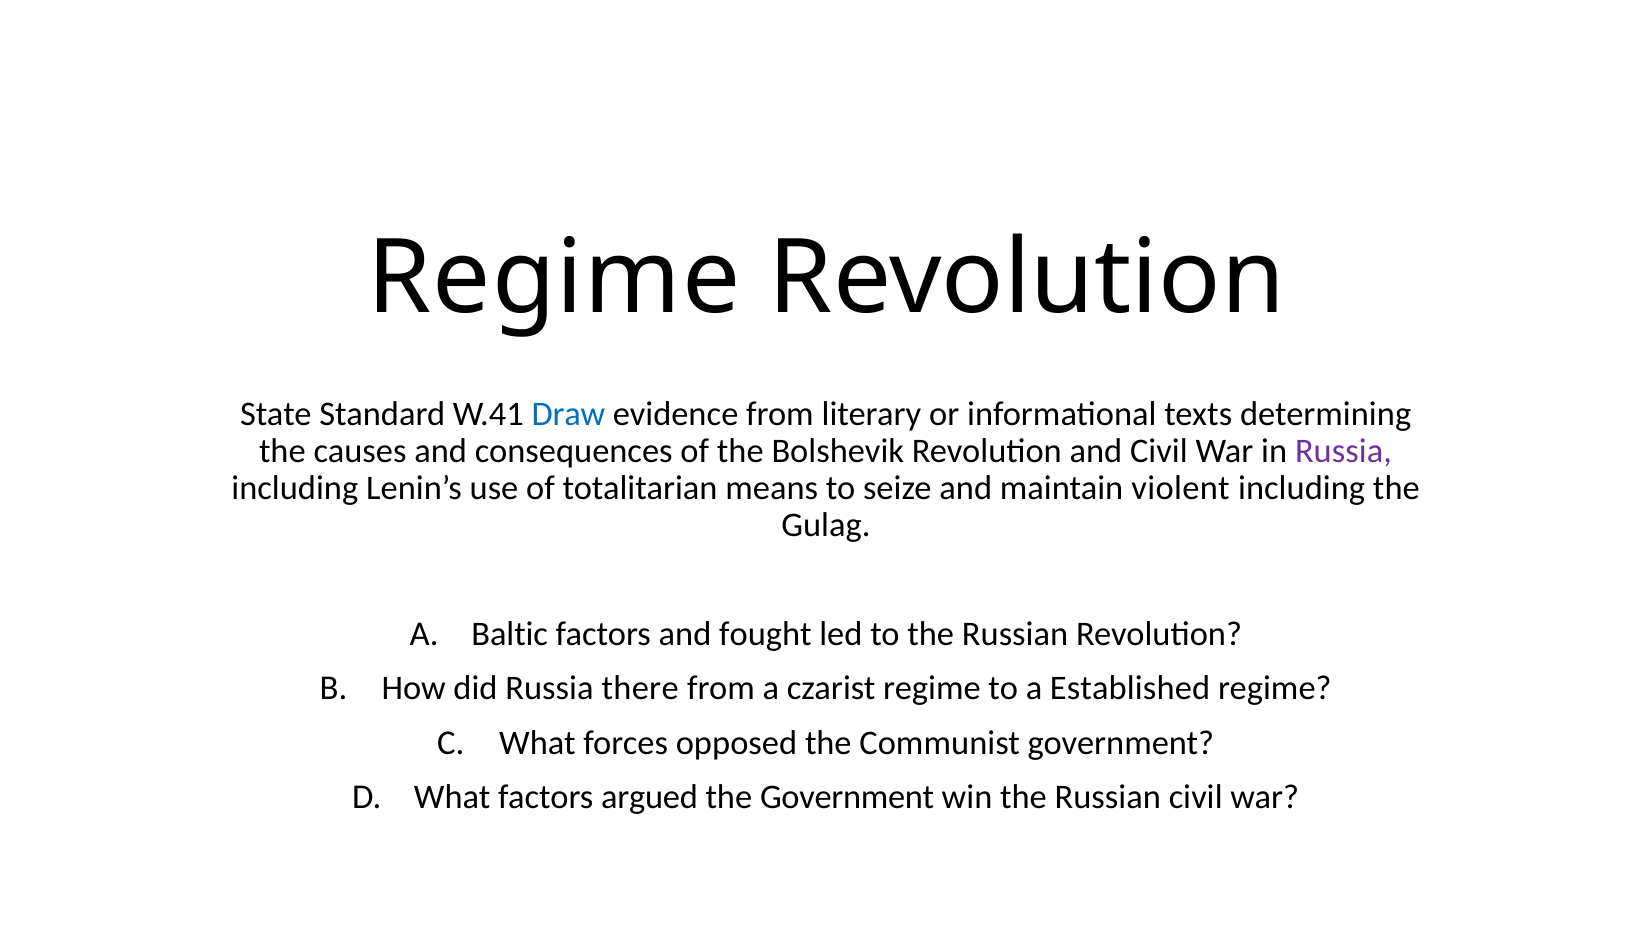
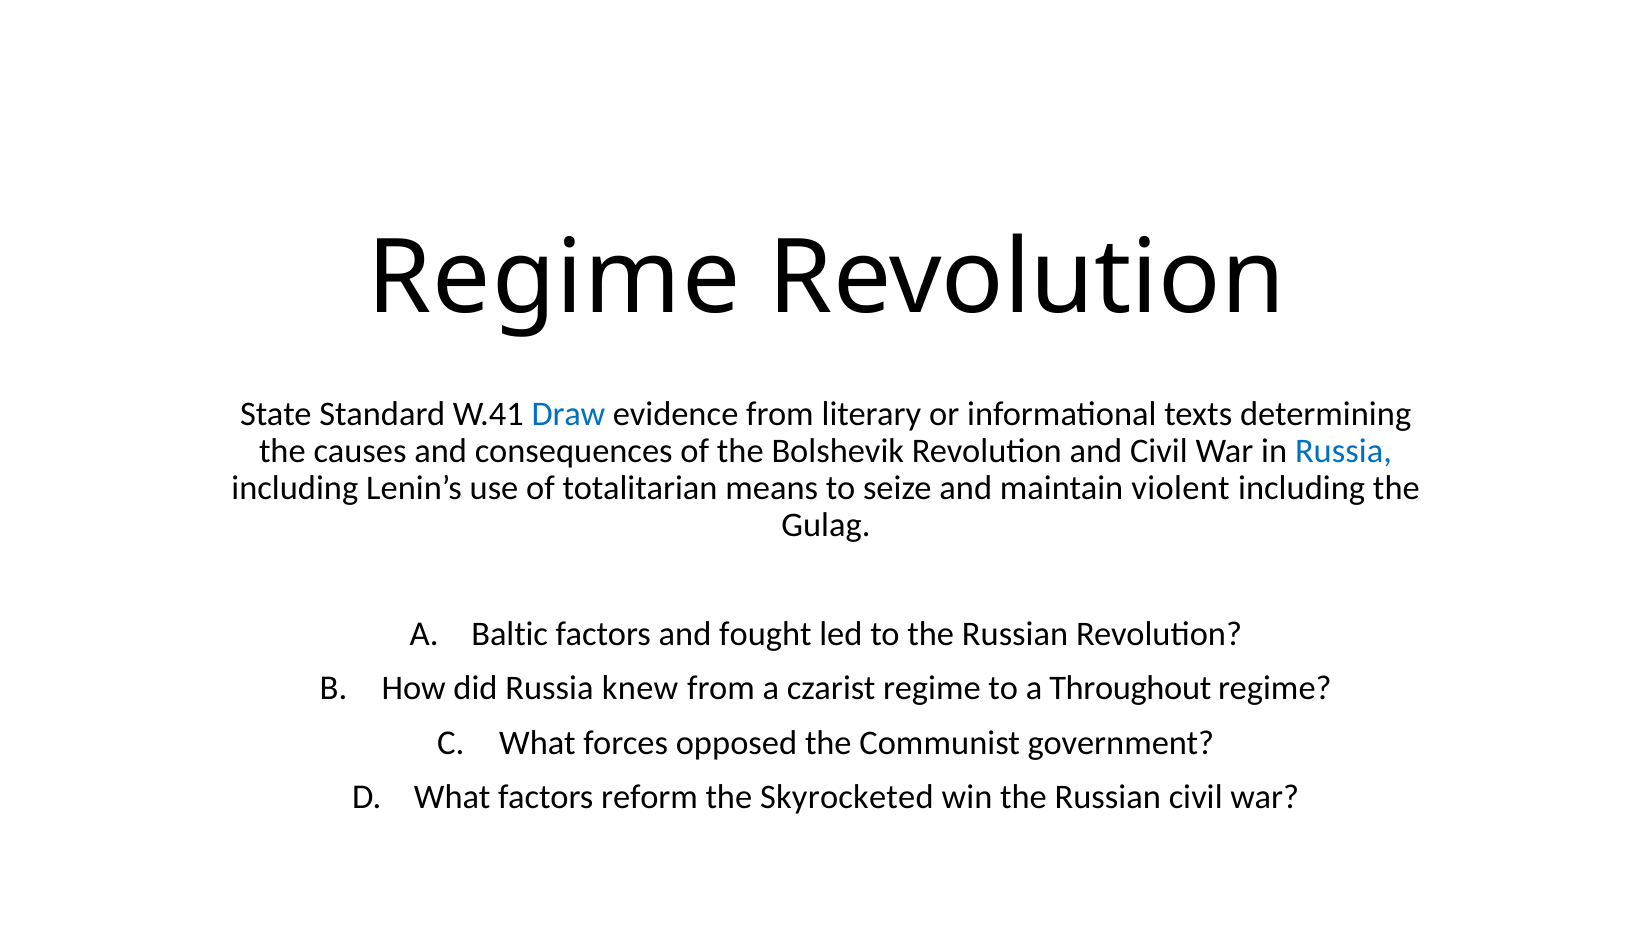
Russia colour: purple -> blue (1343, 451)
there: there -> knew (640, 689)
Established: Established -> Throughout (1130, 689)
argued: argued -> reform (650, 797)
the Government: Government -> Skyrocketed (847, 797)
